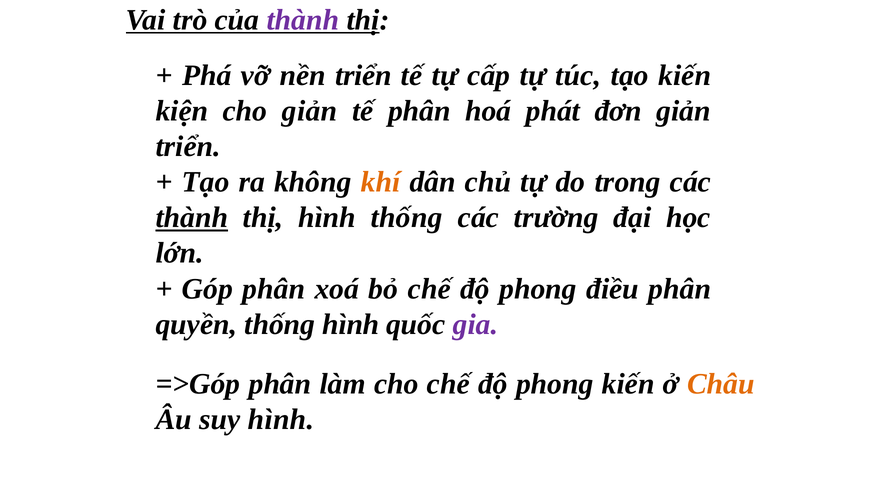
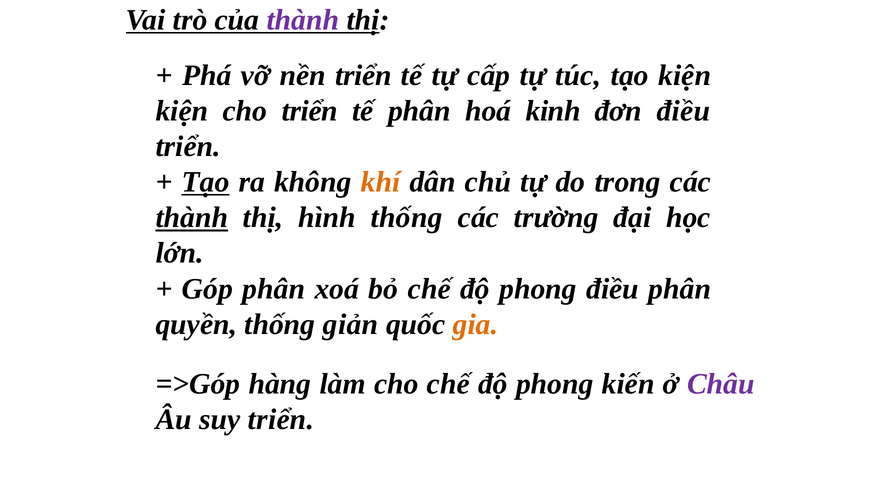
tạo kiến: kiến -> kiện (685, 75)
cho giản: giản -> triển (310, 111)
phát: phát -> kinh (553, 111)
đơn giản: giản -> điều (683, 111)
Tạo underline: none -> present (205, 182)
thống hình: hình -> giản (350, 324)
gia colour: purple -> orange (475, 324)
=>Góp phân: phân -> hàng (280, 384)
Châu colour: orange -> purple (721, 384)
suy hình: hình -> triển (281, 420)
